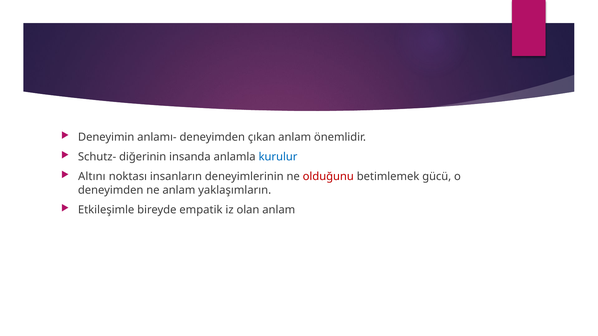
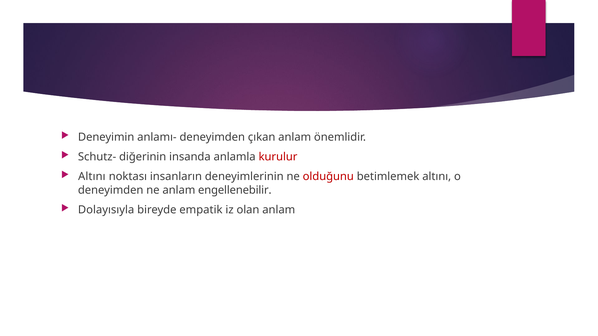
kurulur colour: blue -> red (278, 157)
betimlemek gücü: gücü -> altını (437, 177)
yaklaşımların: yaklaşımların -> engellenebilir (235, 190)
Etkileşimle: Etkileşimle -> Dolayısıyla (106, 210)
